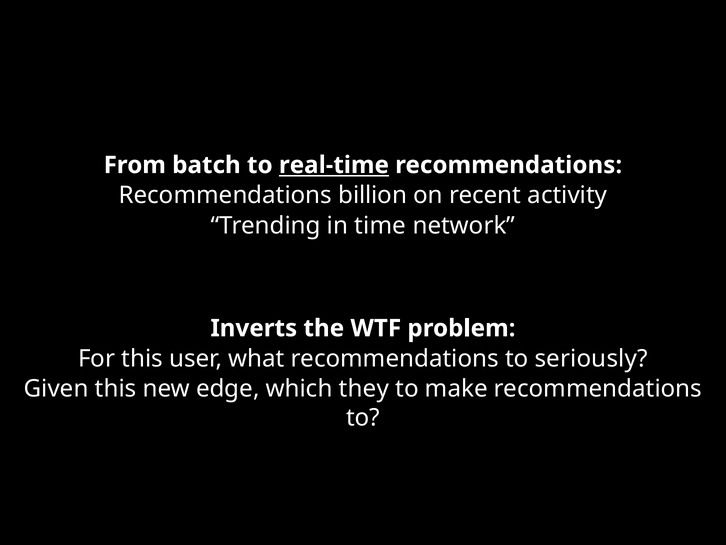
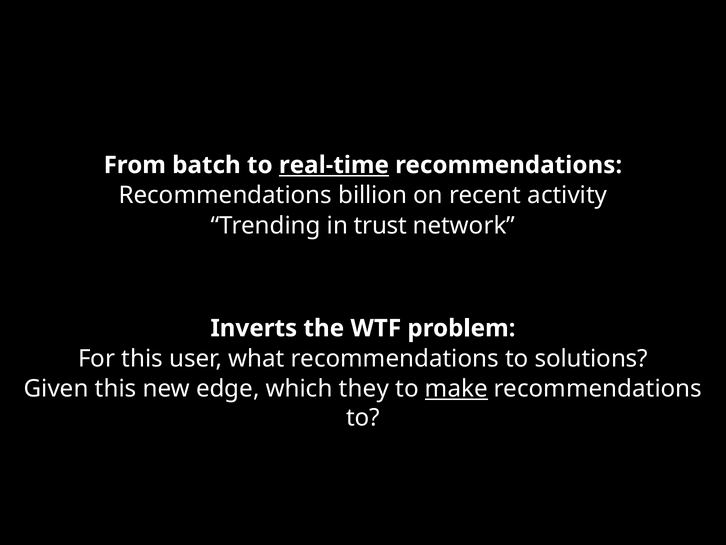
time: time -> trust (380, 225)
seriously: seriously -> solutions (591, 358)
make underline: none -> present (456, 388)
